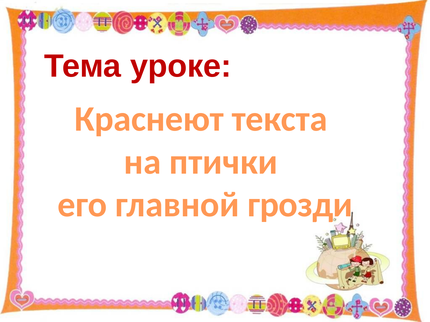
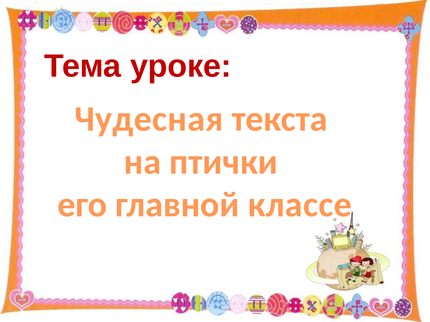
Краснеют: Краснеют -> Чудесная (149, 119)
грозди: грозди -> классе (300, 205)
